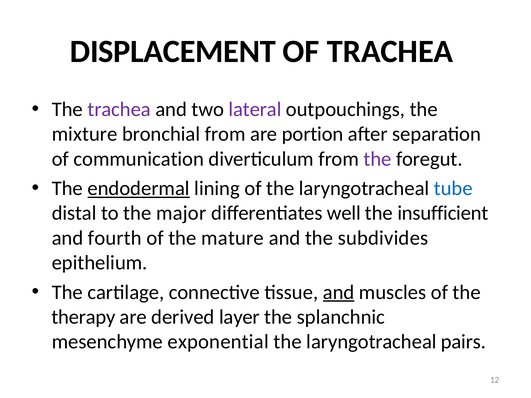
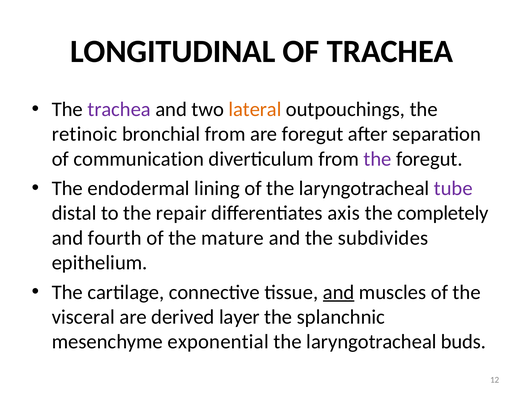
DISPLACEMENT: DISPLACEMENT -> LONGITUDINAL (173, 51)
lateral colour: purple -> orange (255, 109)
mixture: mixture -> retinoic (85, 134)
are portion: portion -> foregut (313, 134)
endodermal underline: present -> none (139, 189)
tube colour: blue -> purple (453, 189)
major: major -> repair (181, 213)
well: well -> axis (344, 213)
insufficient: insufficient -> completely (443, 213)
therapy: therapy -> visceral (83, 317)
pairs: pairs -> buds (463, 342)
